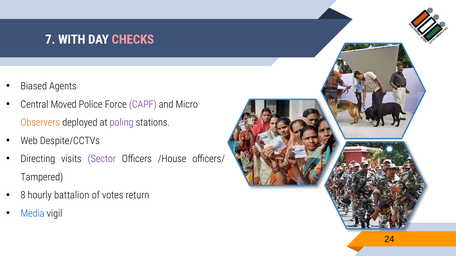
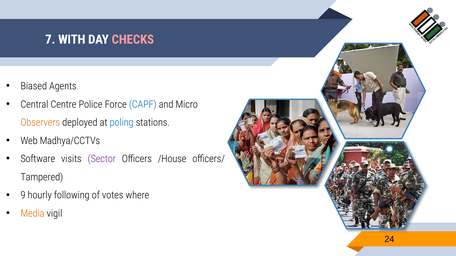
Moved: Moved -> Centre (64, 105)
CAPF colour: purple -> blue (143, 105)
poling colour: purple -> blue (122, 123)
Despite/CCTVs: Despite/CCTVs -> Madhya/CCTVs (70, 141)
Directing: Directing -> Software (38, 159)
8: 8 -> 9 (23, 196)
battalion: battalion -> following (72, 196)
return: return -> where (137, 196)
Media colour: blue -> orange (32, 214)
